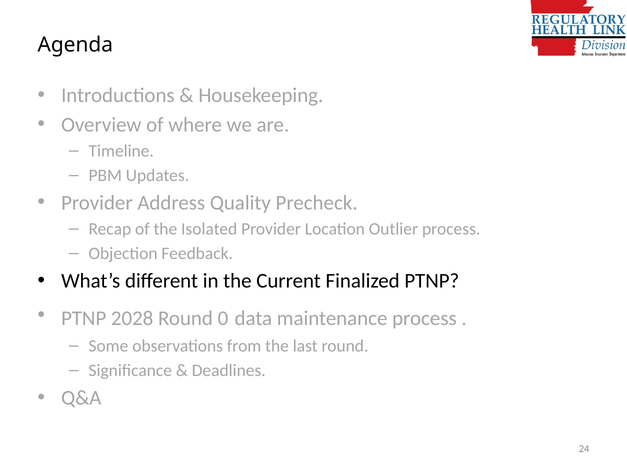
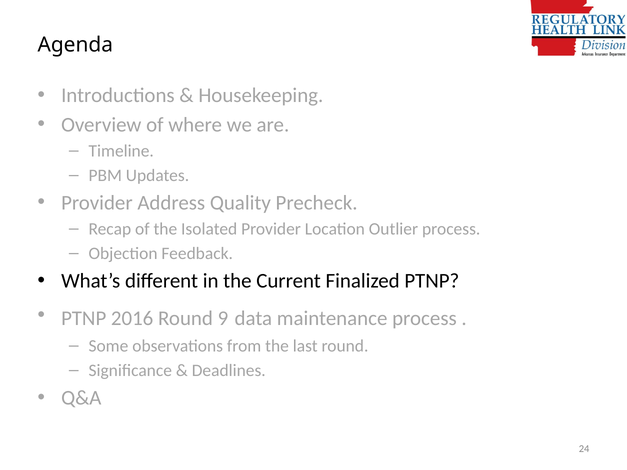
2028: 2028 -> 2016 (132, 319)
0: 0 -> 9 (223, 319)
